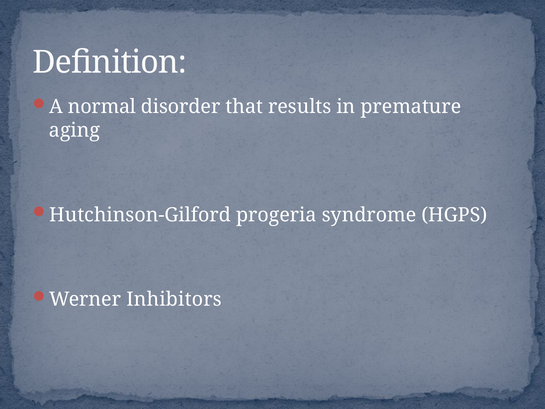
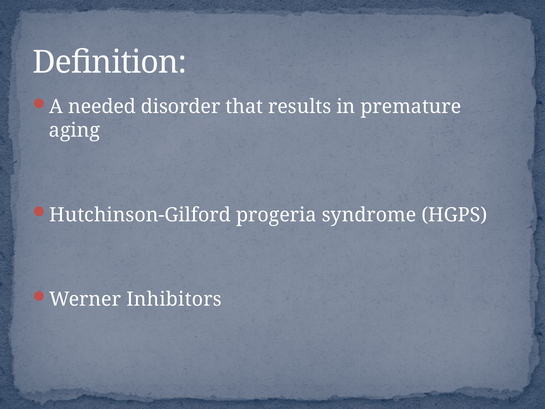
normal: normal -> needed (102, 107)
